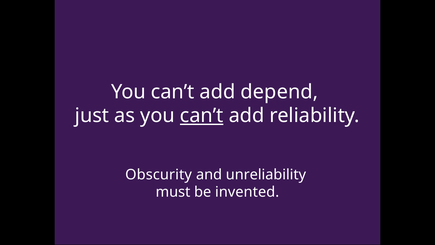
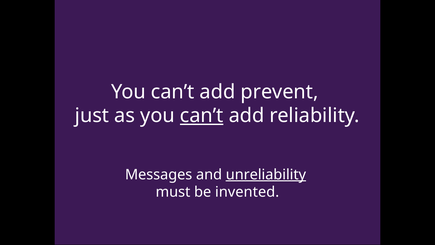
depend: depend -> prevent (279, 92)
Obscurity: Obscurity -> Messages (159, 174)
unreliability underline: none -> present (266, 174)
